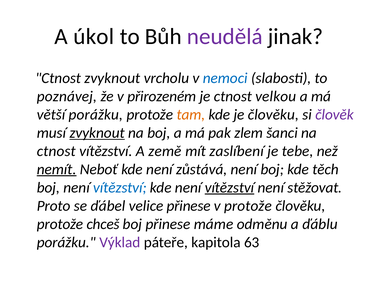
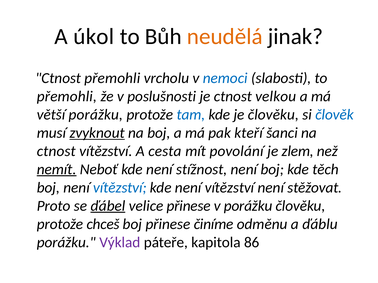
neudělá colour: purple -> orange (225, 37)
Ctnost zvyknout: zvyknout -> přemohli (112, 78)
poznávej: poznávej -> přemohli (67, 96)
přirozeném: přirozeném -> poslušnosti (162, 96)
tam colour: orange -> blue (191, 115)
člověk colour: purple -> blue (335, 115)
zlem: zlem -> kteří (249, 133)
země: země -> cesta (165, 151)
zaslíbení: zaslíbení -> povolání (237, 151)
tebe: tebe -> zlem (298, 151)
zůstává: zůstává -> stížnost (202, 170)
vítězství underline: present -> none (230, 188)
ďábel underline: none -> present (108, 206)
v protože: protože -> porážku (248, 206)
máme: máme -> činíme (214, 224)
63: 63 -> 86 (252, 243)
